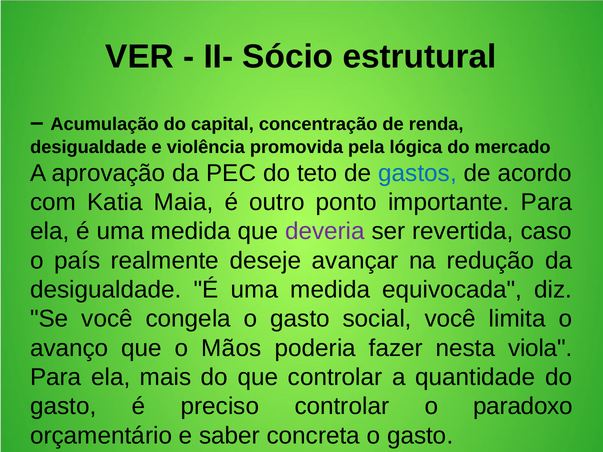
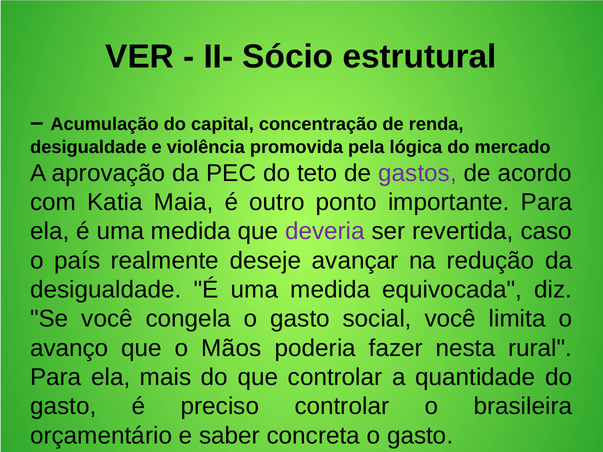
gastos colour: blue -> purple (418, 173)
viola: viola -> rural (540, 348)
paradoxo: paradoxo -> brasileira (523, 407)
